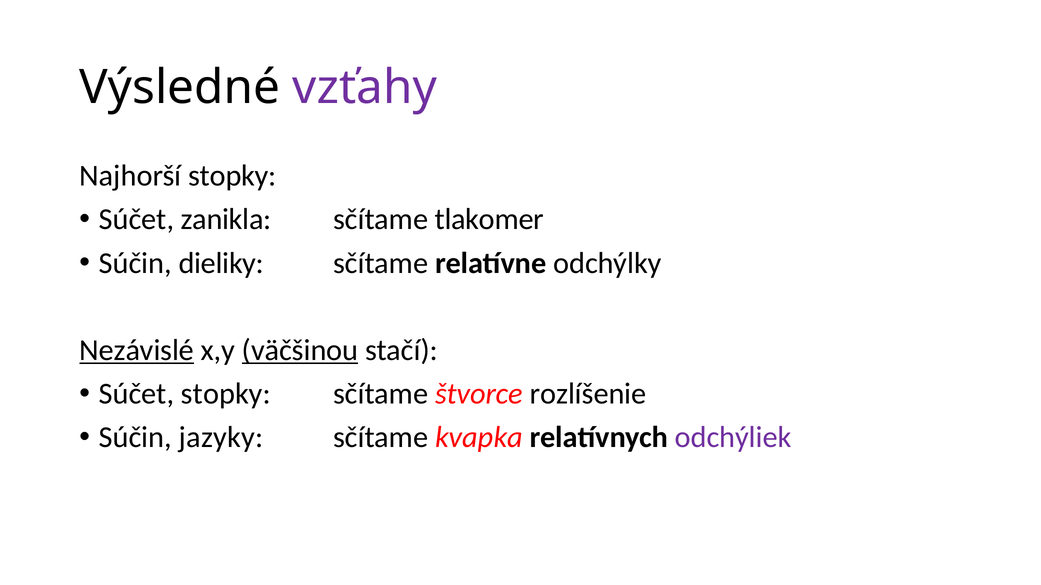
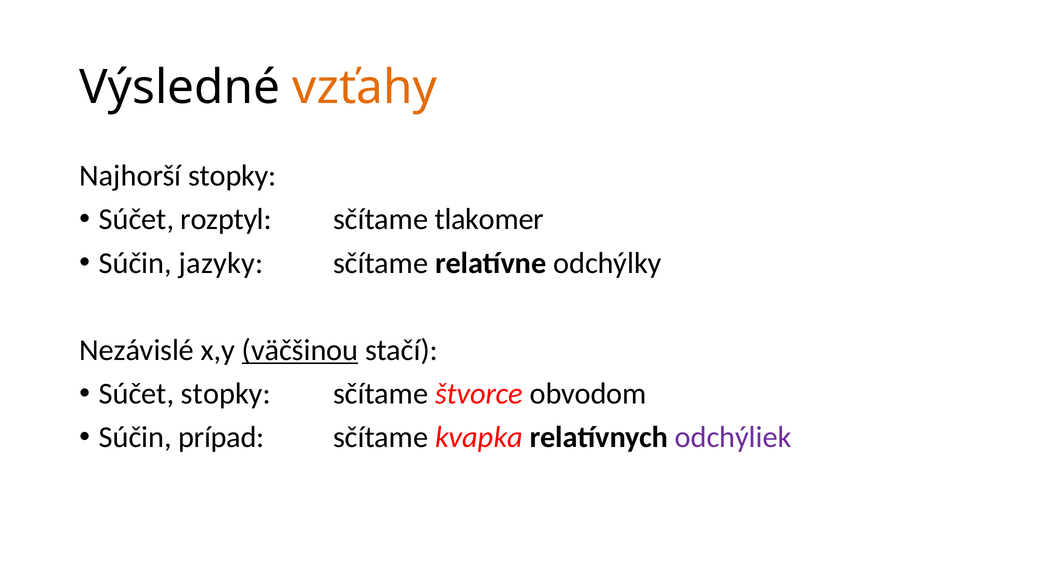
vzťahy colour: purple -> orange (365, 87)
zanikla: zanikla -> rozptyl (226, 220)
dieliky: dieliky -> jazyky (221, 263)
Nezávislé underline: present -> none (137, 351)
rozlíšenie: rozlíšenie -> obvodom (588, 394)
jazyky: jazyky -> prípad (221, 438)
